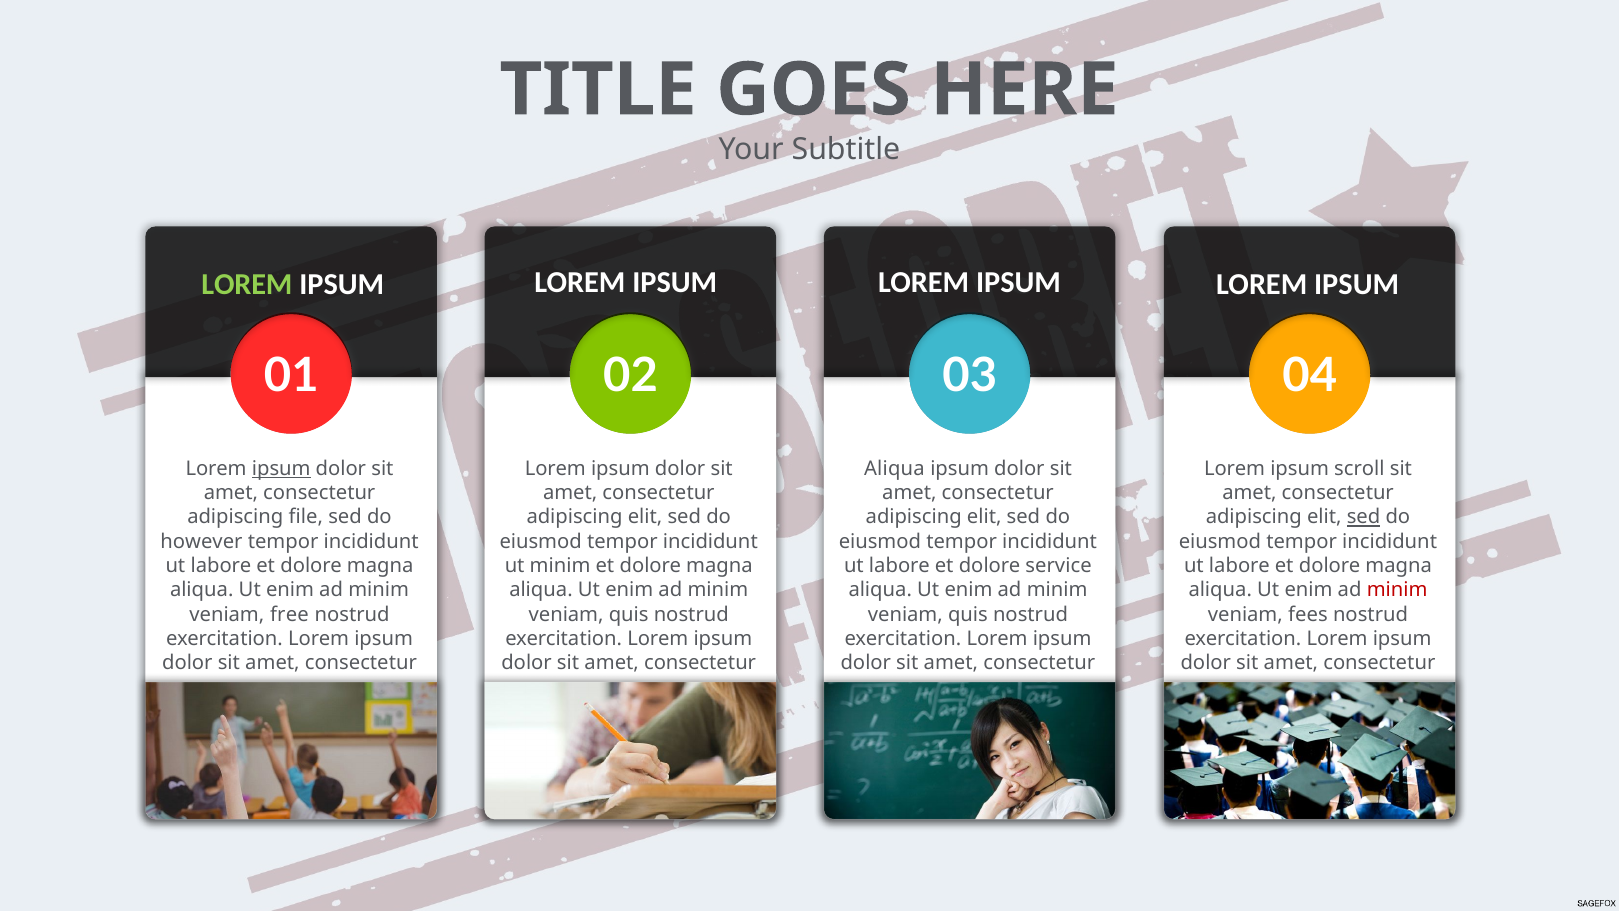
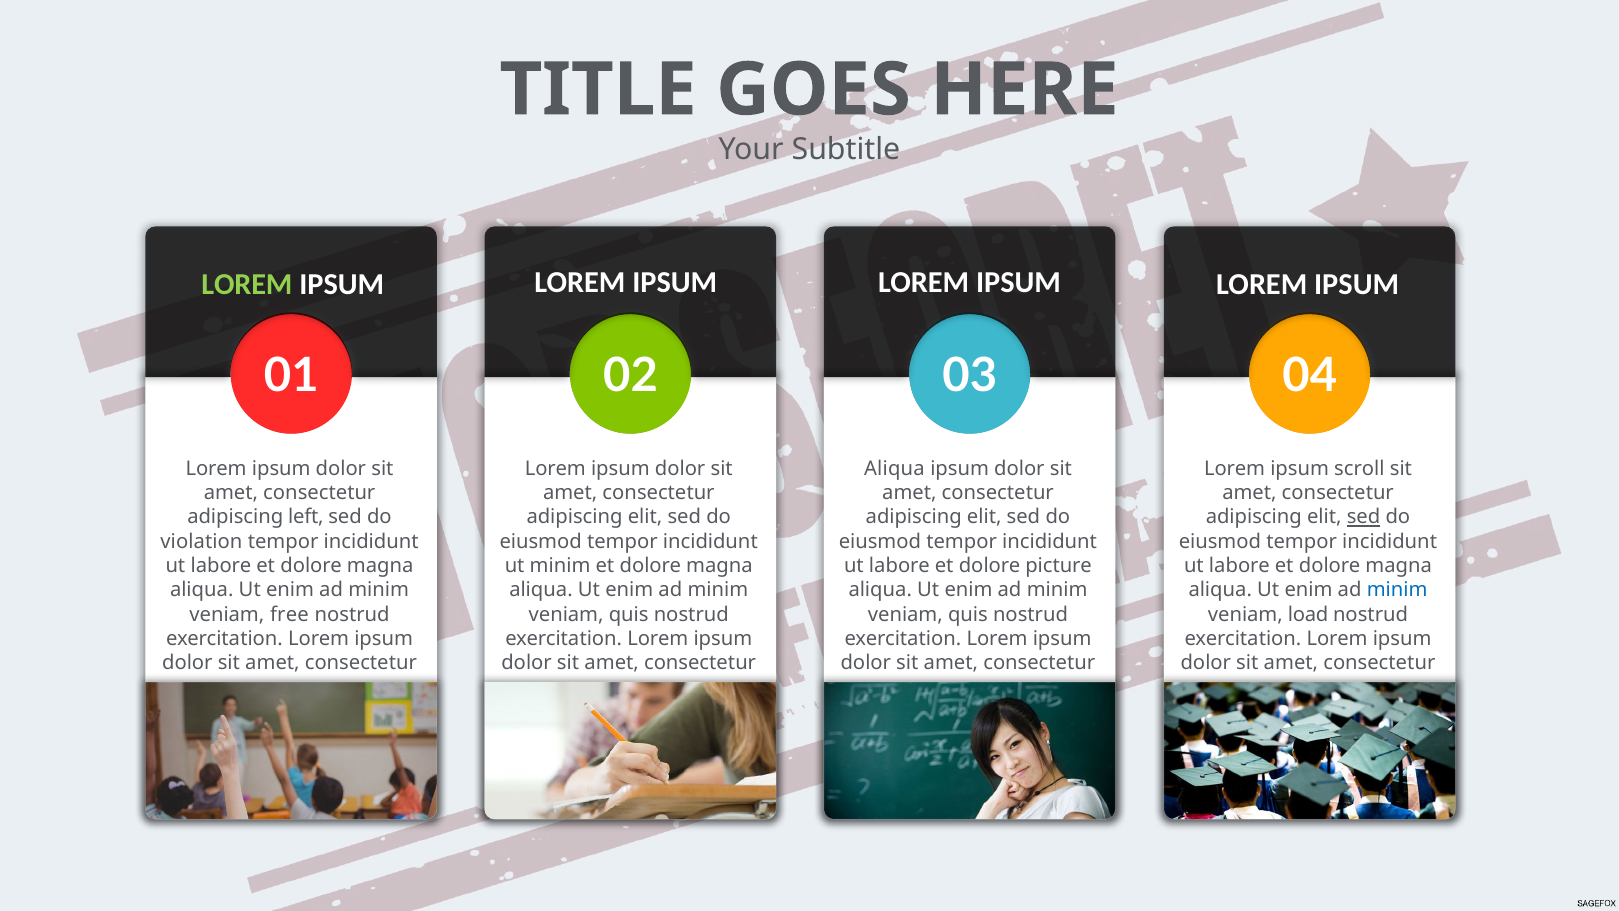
ipsum underline: present -> none (281, 468)
file: file -> left (306, 517)
however: however -> violation (201, 541)
service: service -> picture (1059, 566)
minim colour: red -> blue (1397, 590)
fees: fees -> load (1308, 614)
